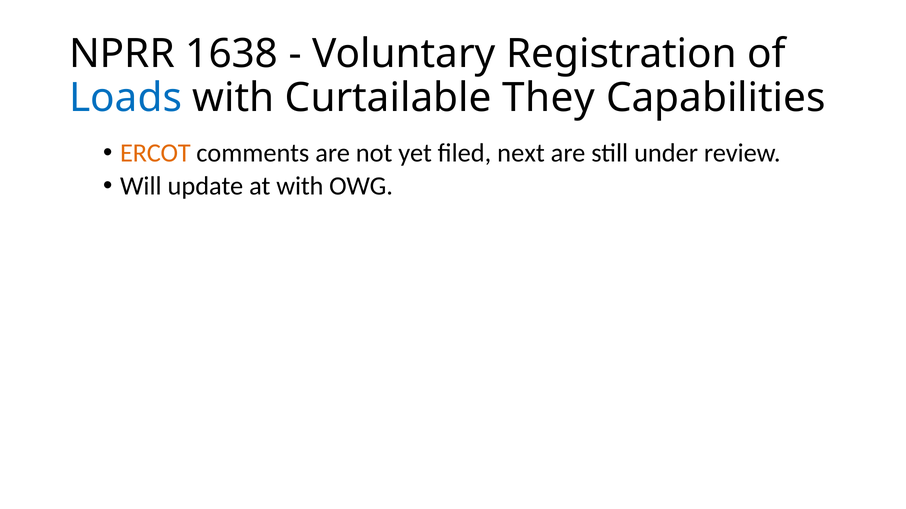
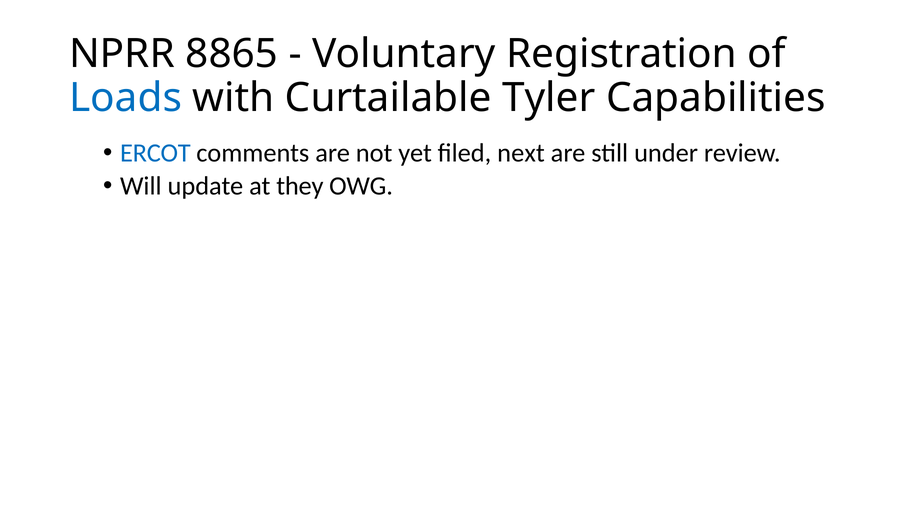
1638: 1638 -> 8865 (232, 54)
They: They -> Tyler (549, 98)
ERCOT colour: orange -> blue (155, 153)
at with: with -> they (300, 186)
